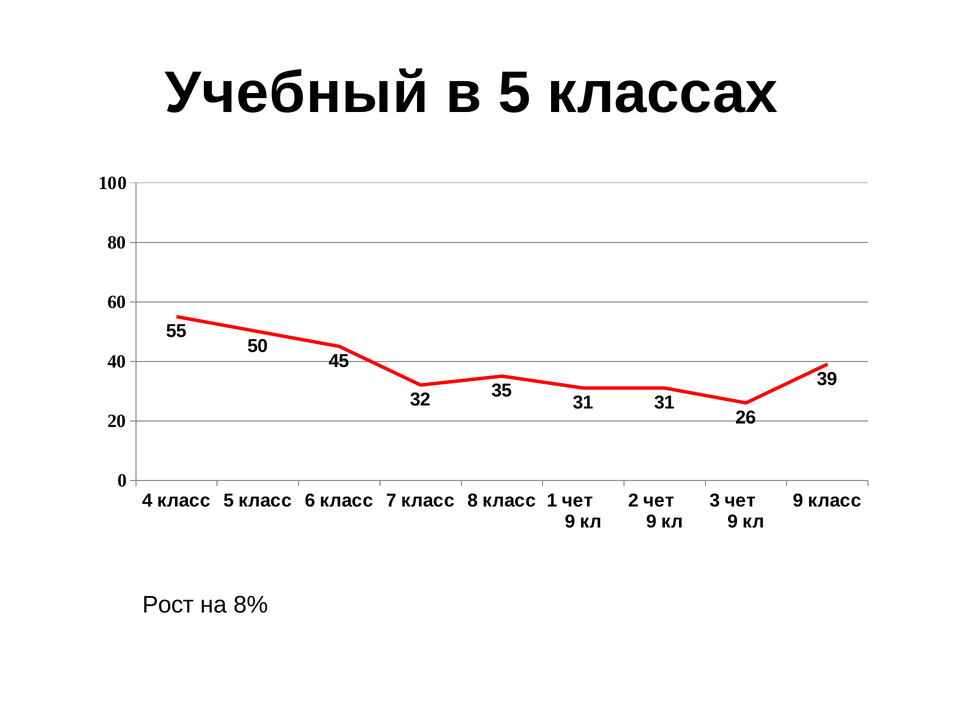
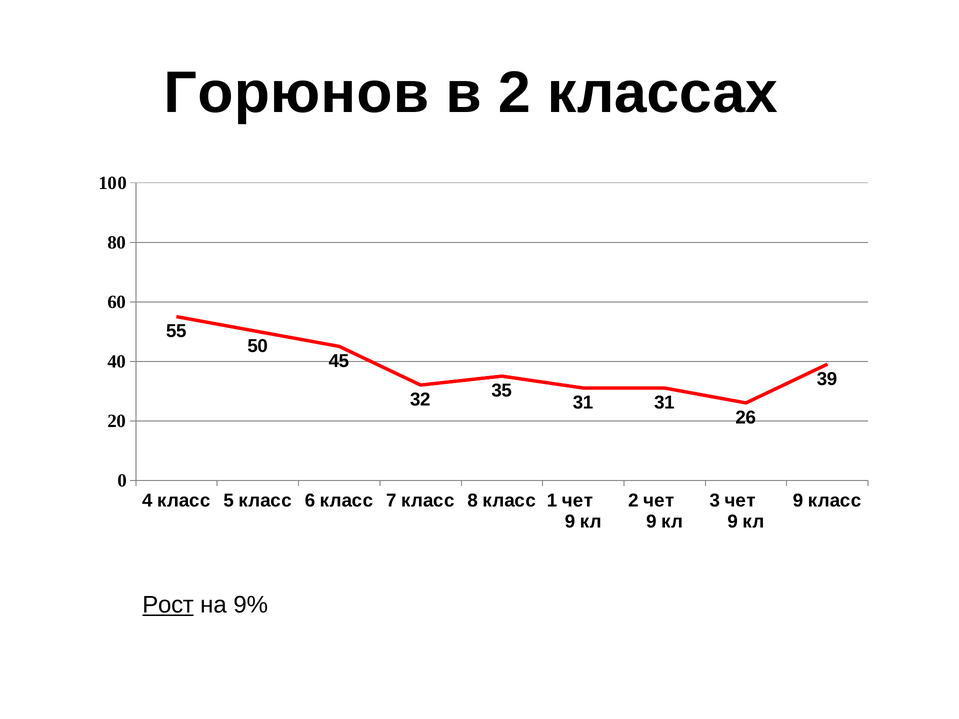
Учебный: Учебный -> Горюнов (297, 93)
в 5: 5 -> 2 (515, 93)
Рост underline: none -> present (168, 605)
8%: 8% -> 9% (251, 605)
